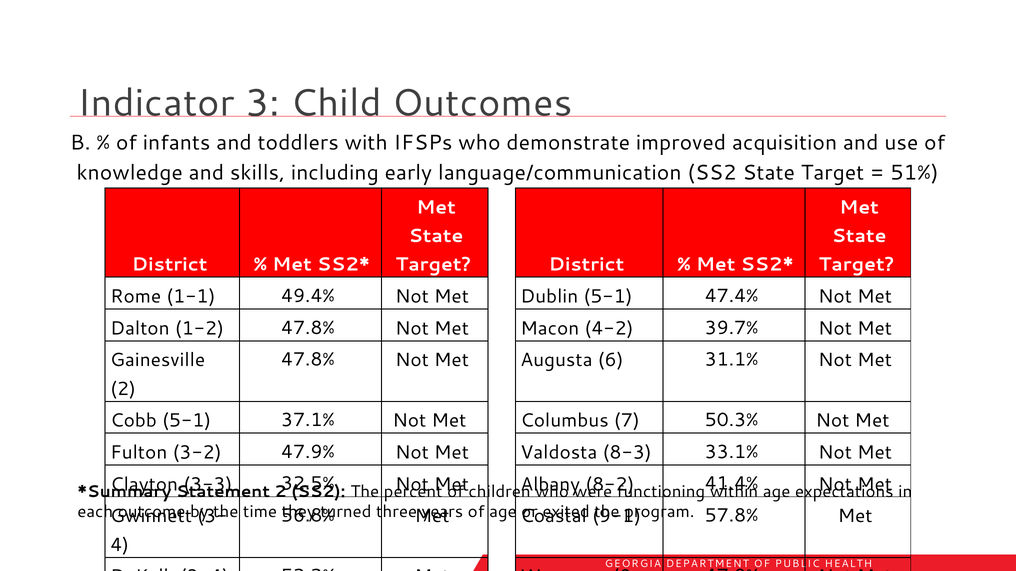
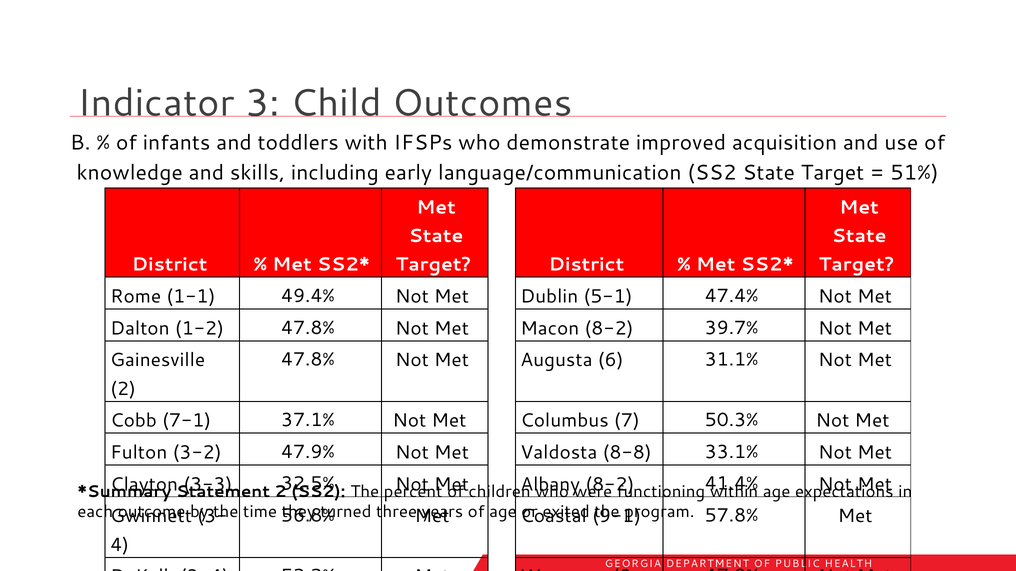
Macon 4-2: 4-2 -> 8-2 (609, 329)
Cobb 5-1: 5-1 -> 7-1 (187, 421)
8-3: 8-3 -> 8-8 (627, 453)
